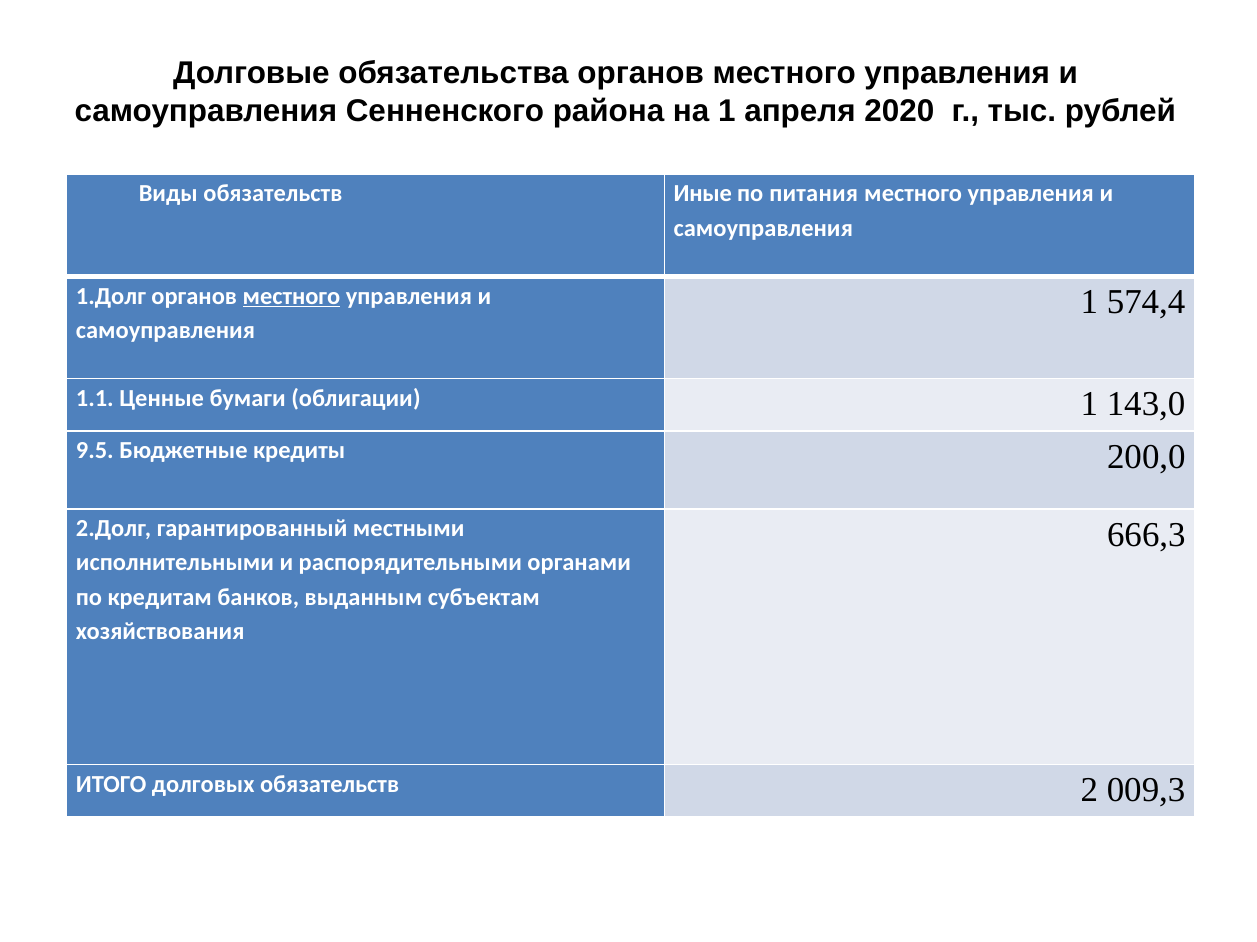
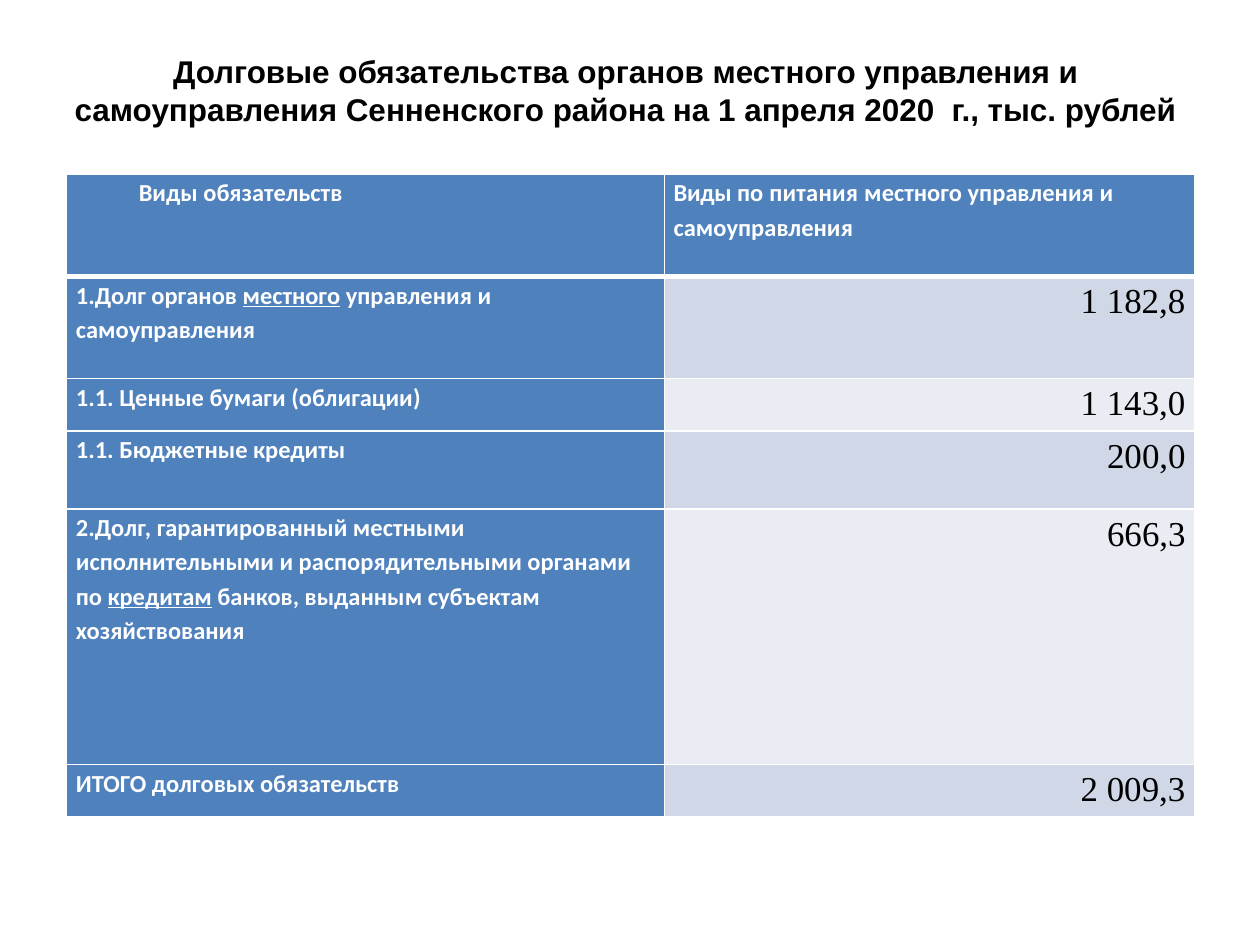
обязательств Иные: Иные -> Виды (703, 194)
574,4: 574,4 -> 182,8 (1146, 302)
9.5: 9.5 -> 1.1 (95, 451)
кредитам underline: none -> present (160, 598)
